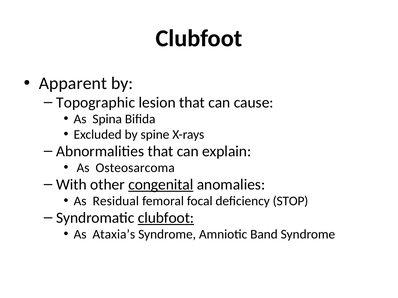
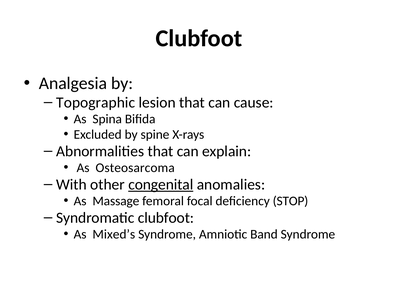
Apparent: Apparent -> Analgesia (73, 83)
Residual: Residual -> Massage (116, 201)
clubfoot underline: present -> none (166, 218)
Ataxia’s: Ataxia’s -> Mixed’s (114, 235)
